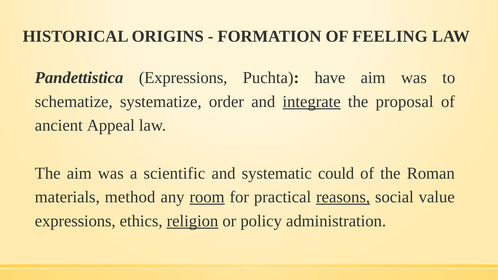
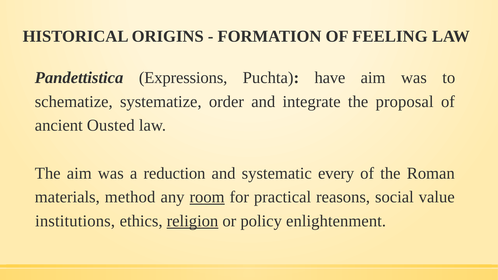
integrate underline: present -> none (312, 102)
Appeal: Appeal -> Ousted (111, 126)
scientific: scientific -> reduction (174, 173)
could: could -> every (336, 173)
reasons underline: present -> none (343, 197)
expressions: expressions -> institutions (75, 221)
administration: administration -> enlightenment (336, 221)
